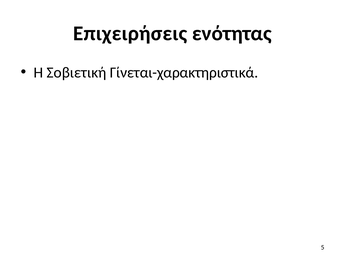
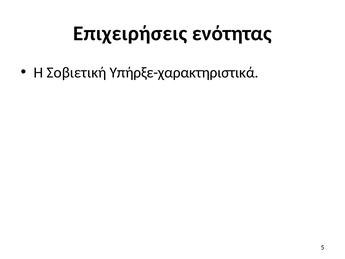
Γίνεται-χαρακτηριστικά: Γίνεται-χαρακτηριστικά -> Υπήρξε-χαρακτηριστικά (184, 72)
